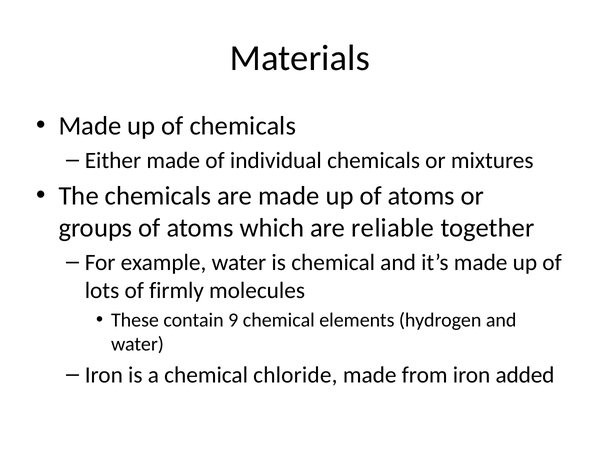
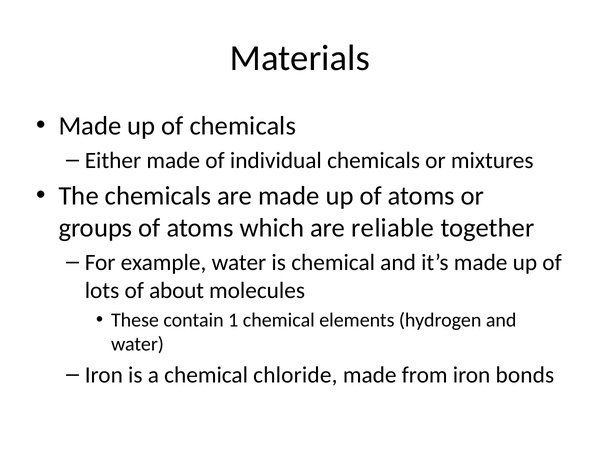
firmly: firmly -> about (177, 290)
9: 9 -> 1 (233, 320)
added: added -> bonds (525, 375)
